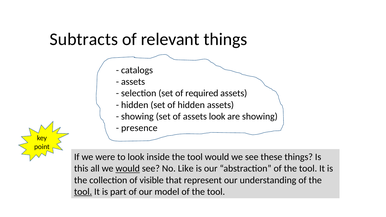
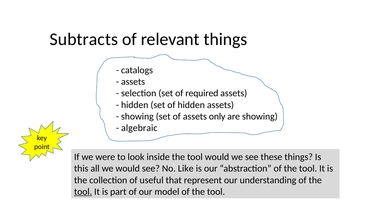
assets look: look -> only (217, 117)
presence: presence -> algebraic (139, 128)
would underline: present -> none (128, 169)
visible: visible -> useful (152, 180)
